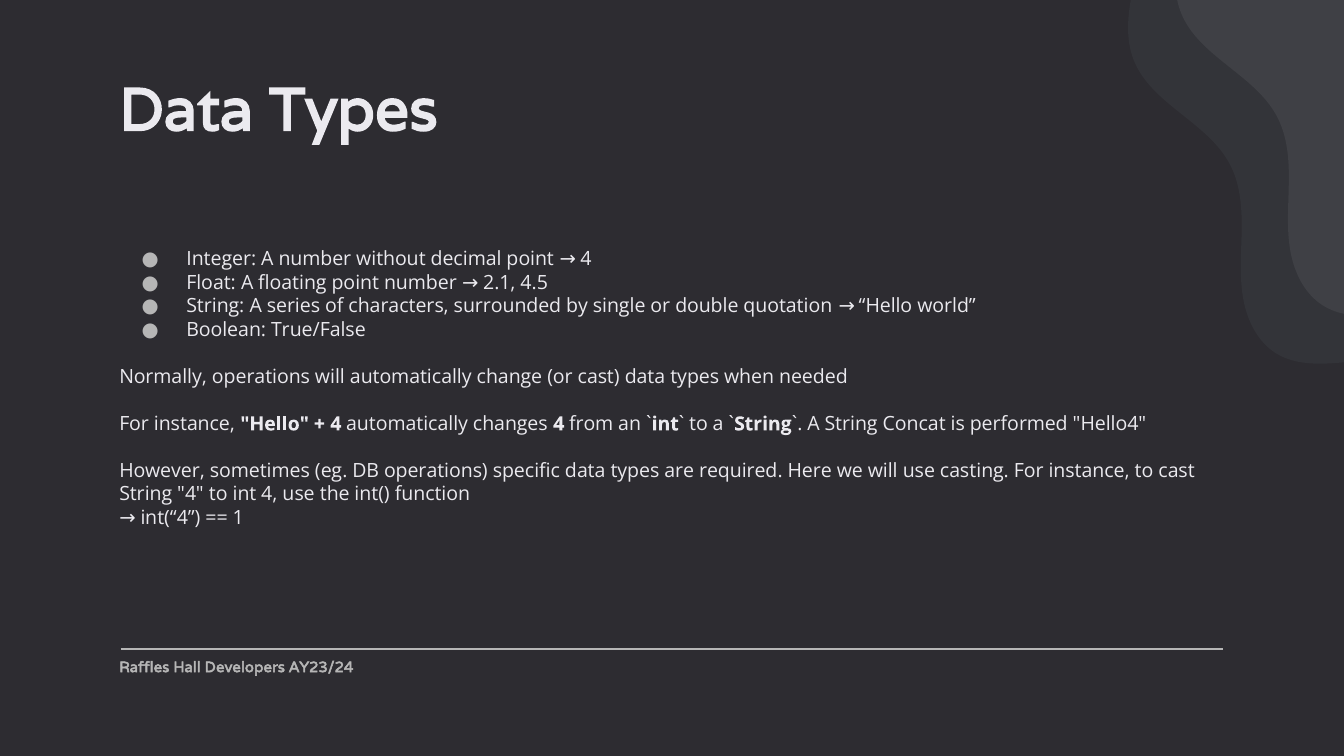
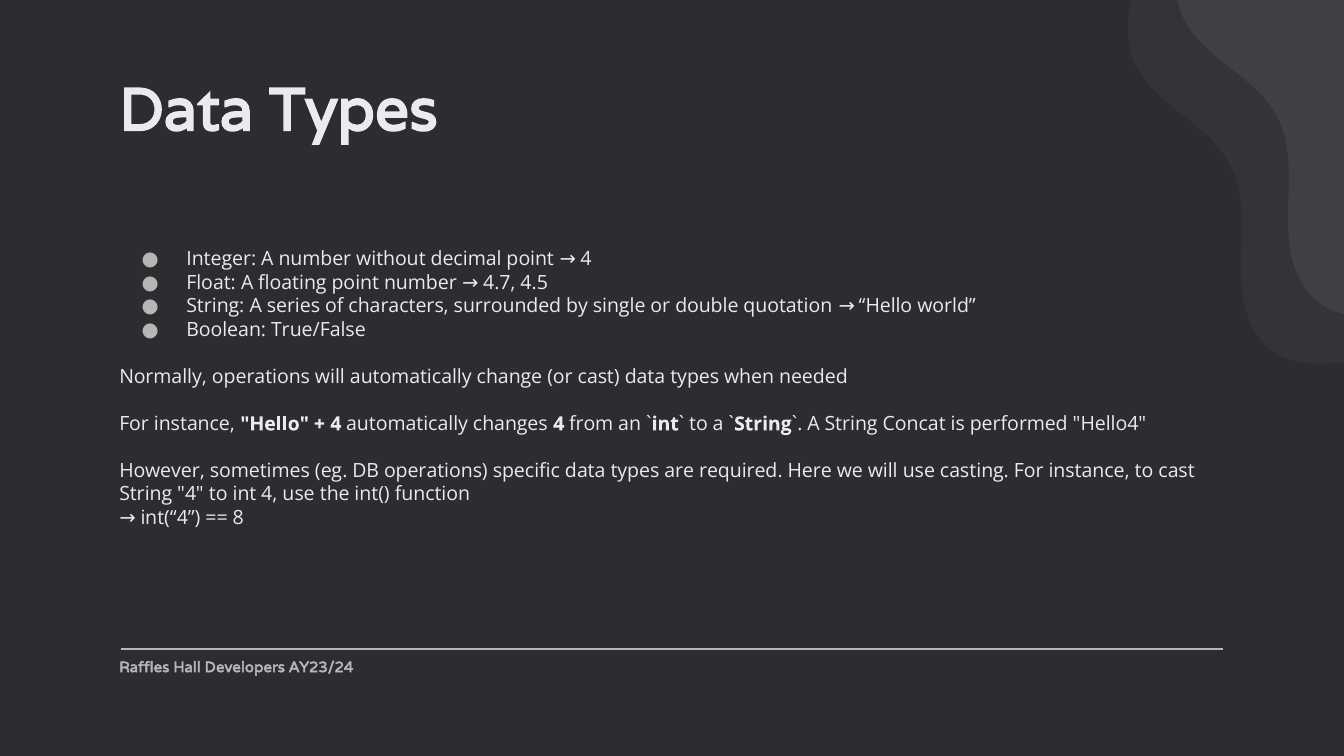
2.1: 2.1 -> 4.7 (499, 283)
1: 1 -> 8 (238, 518)
